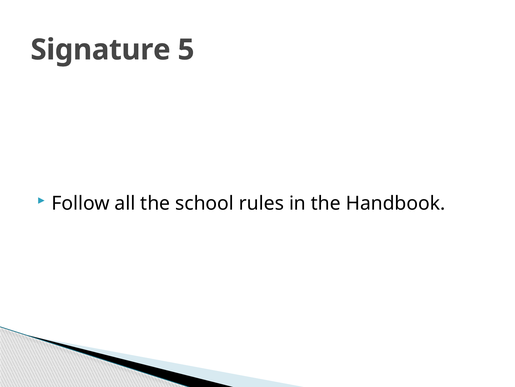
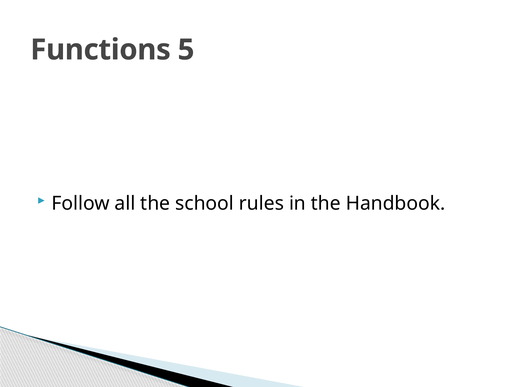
Signature: Signature -> Functions (101, 50)
